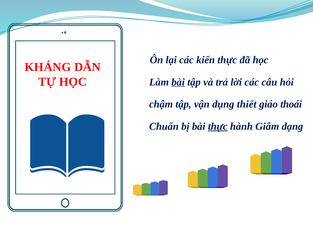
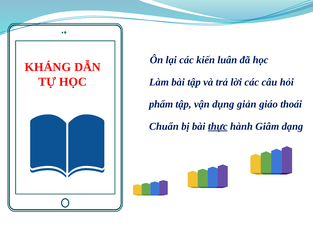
kiến thực: thực -> luân (227, 60)
bài underline: present -> none (178, 82)
chậm: chậm -> phẩm (161, 104)
thiết: thiết -> giản (247, 104)
